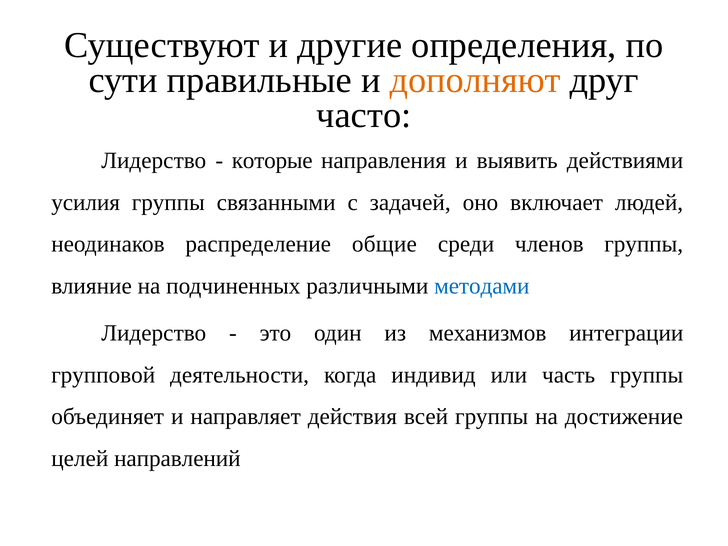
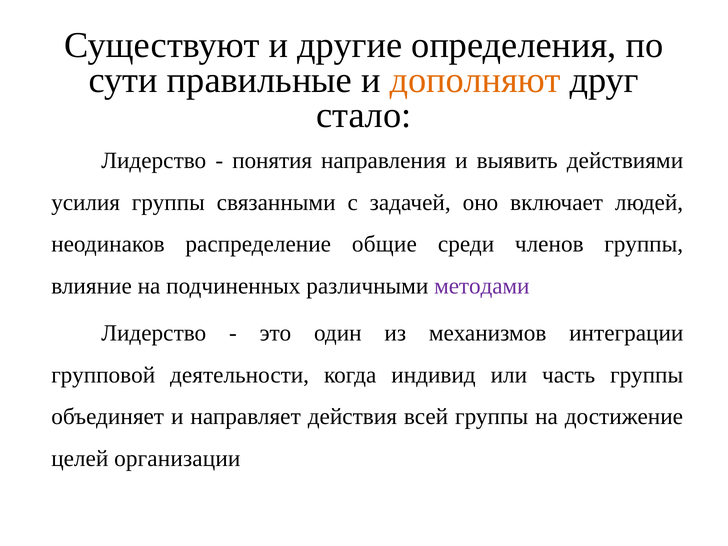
часто: часто -> стало (364, 115)
которые: которые -> понятия (272, 161)
методами colour: blue -> purple (482, 286)
направлений: направлений -> организации (177, 459)
